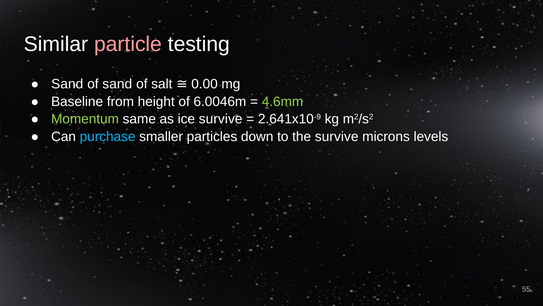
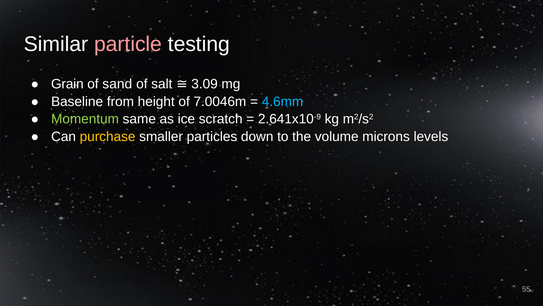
Sand: Sand -> Grain (67, 84)
0.00: 0.00 -> 3.09 (204, 84)
6.0046m: 6.0046m -> 7.0046m (220, 101)
4.6mm colour: light green -> light blue (282, 101)
ice survive: survive -> scratch (221, 119)
purchase colour: light blue -> yellow (108, 136)
the survive: survive -> volume (337, 136)
